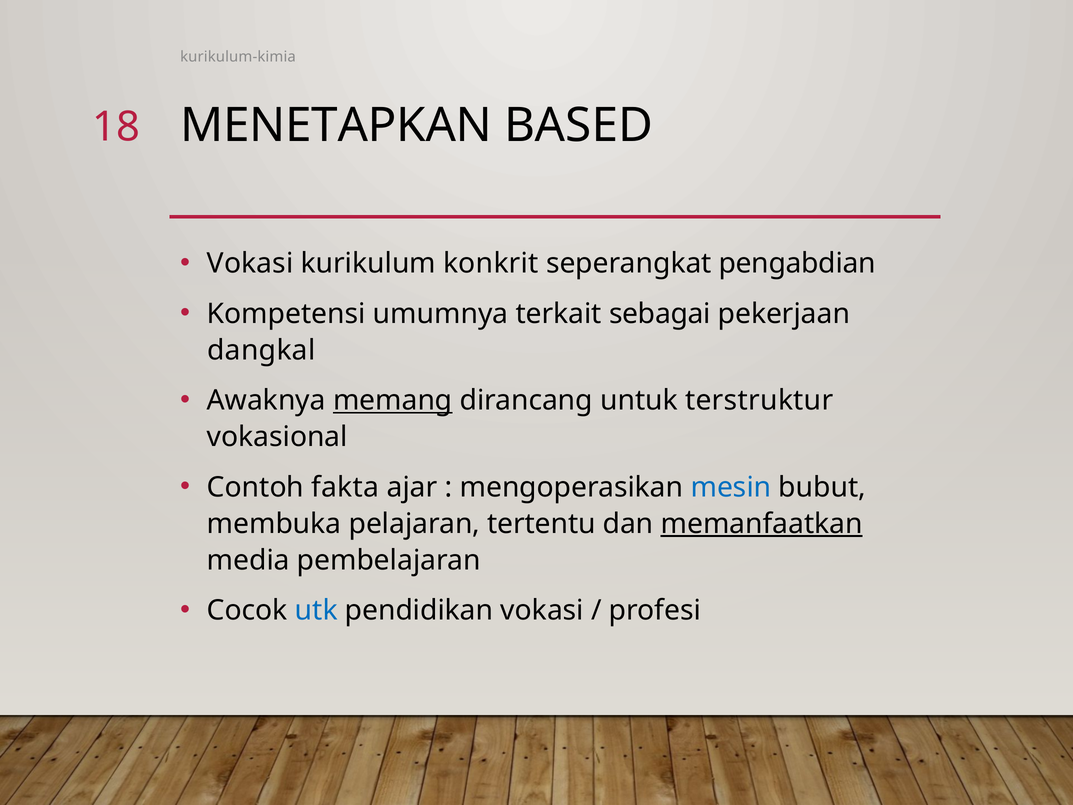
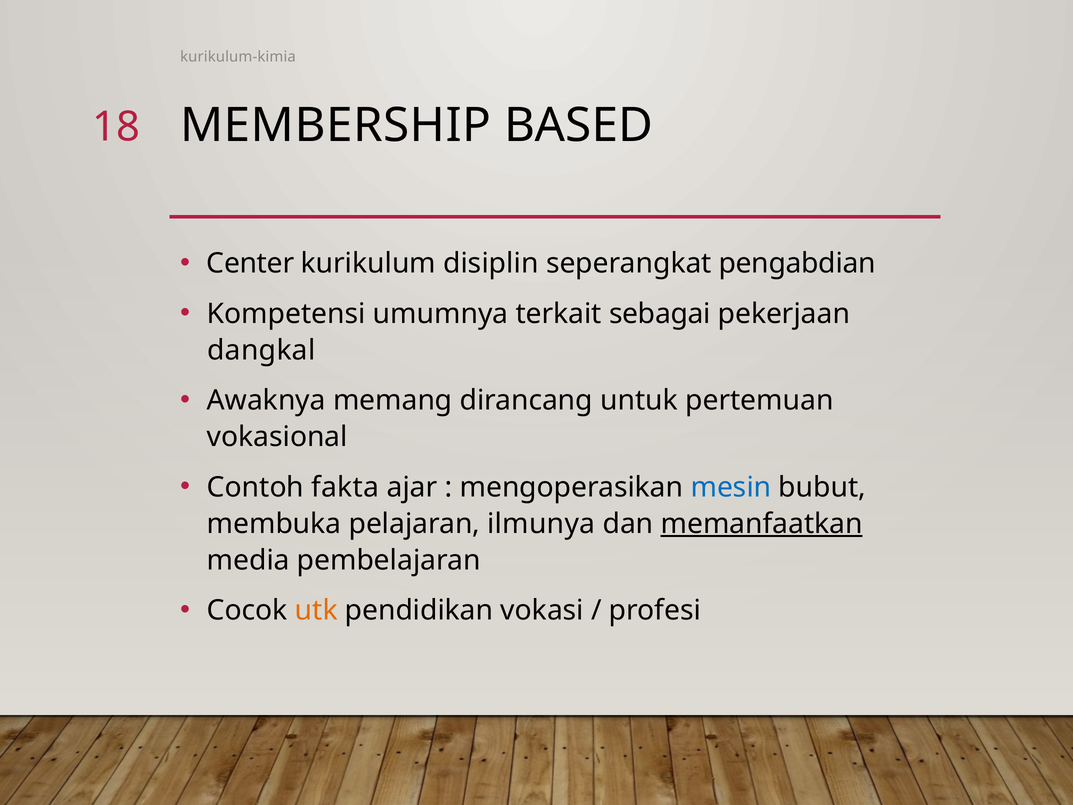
MENETAPKAN: MENETAPKAN -> MEMBERSHIP (336, 125)
Vokasi: Vokasi -> Center (250, 264)
konkrit: konkrit -> disiplin (491, 264)
memang underline: present -> none (393, 400)
terstruktur: terstruktur -> pertemuan (759, 400)
tertentu: tertentu -> ilmunya (541, 524)
utk colour: blue -> orange (316, 610)
